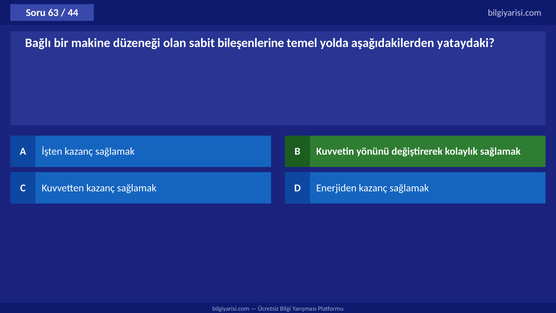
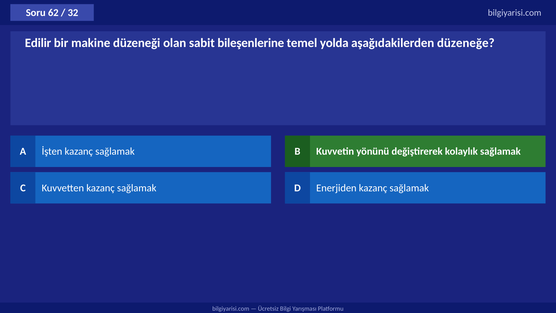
63: 63 -> 62 (53, 13)
44: 44 -> 32 (73, 13)
Bağlı: Bağlı -> Edilir (38, 43)
yataydaki: yataydaki -> düzeneğe (466, 43)
